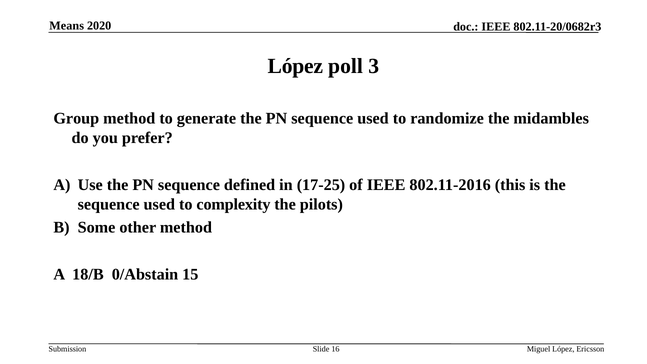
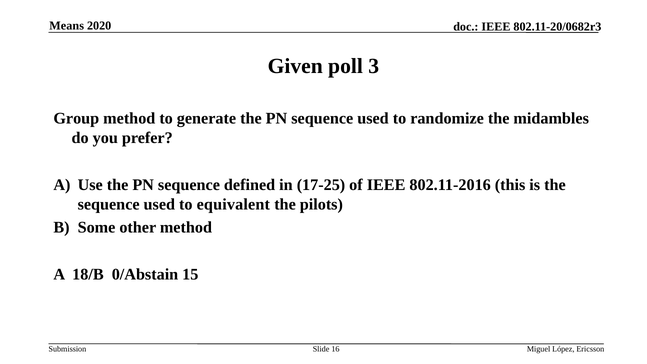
López: López -> Given (295, 66)
complexity: complexity -> equivalent (233, 204)
